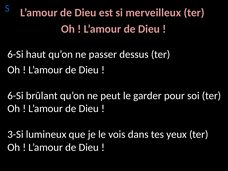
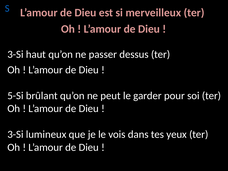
6-Si: 6-Si -> 3-Si (15, 54)
6-Si: 6-Si -> 5-Si (15, 96)
